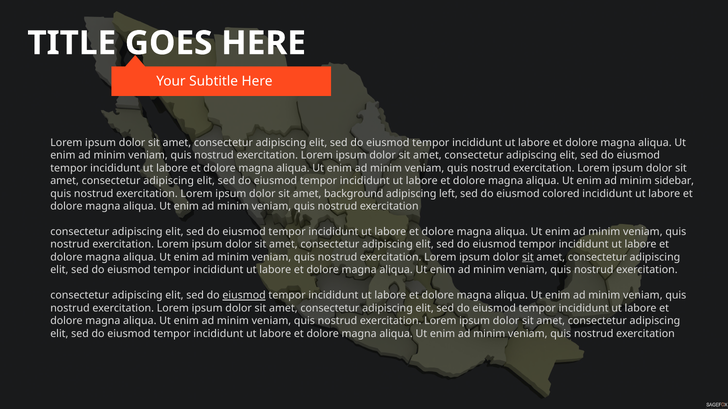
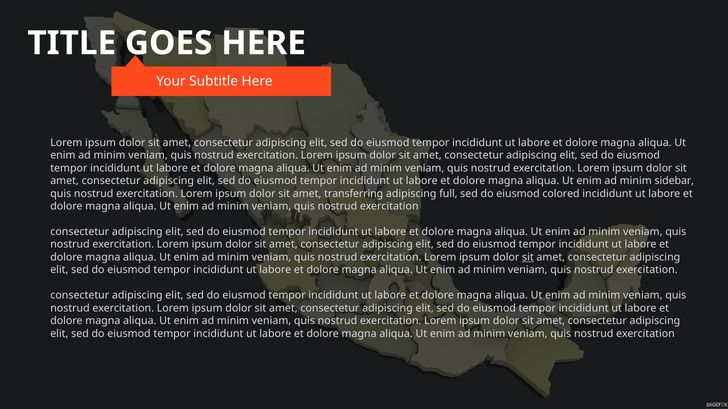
background: background -> transferring (354, 194)
left: left -> full (448, 194)
eiusmod underline: present -> none (244, 296)
